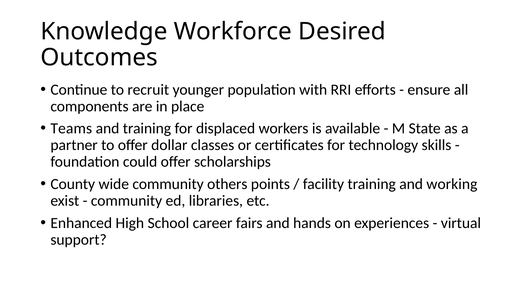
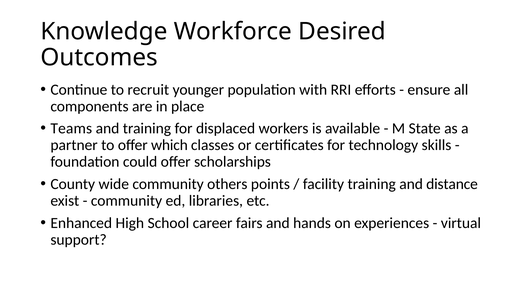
dollar: dollar -> which (169, 146)
working: working -> distance (452, 184)
